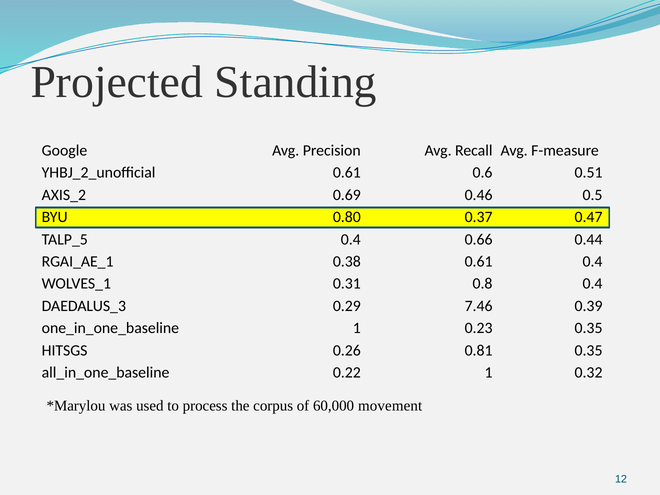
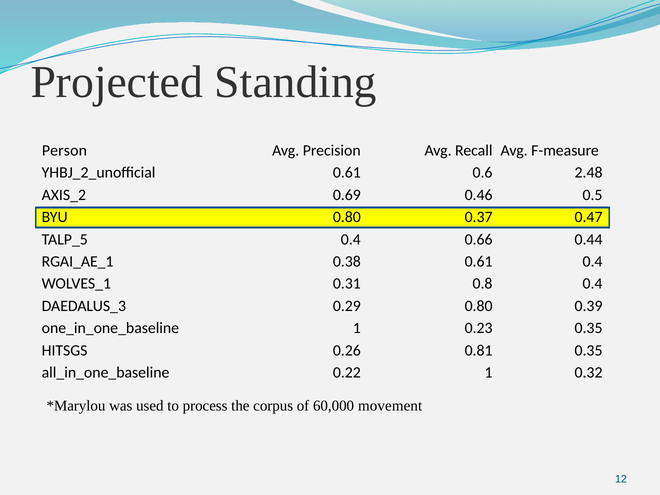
Google: Google -> Person (64, 151)
0.51: 0.51 -> 2.48 (589, 173)
0.29 7.46: 7.46 -> 0.80 (479, 306)
